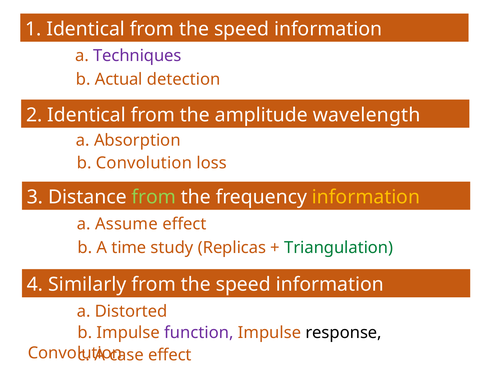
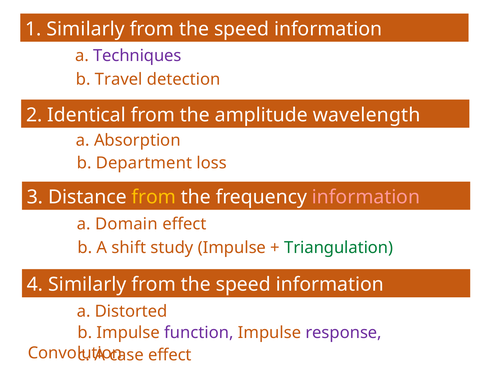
1 Identical: Identical -> Similarly (86, 29)
Actual: Actual -> Travel (119, 79)
b Convolution: Convolution -> Department (144, 163)
from colour: light green -> yellow (154, 197)
information colour: yellow -> pink (366, 197)
Assume: Assume -> Domain (126, 224)
time: time -> shift (129, 248)
study Replicas: Replicas -> Impulse (232, 248)
response colour: black -> purple (344, 333)
